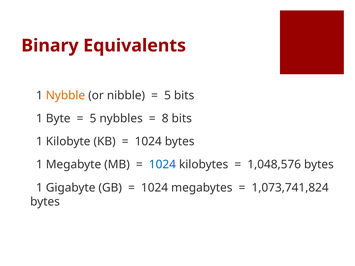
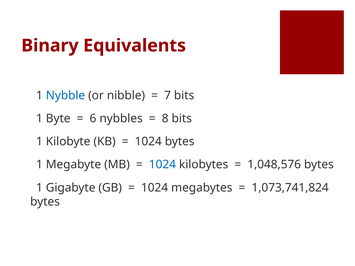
Nybble colour: orange -> blue (66, 95)
5: 5 -> 7 (168, 95)
5: 5 -> 6 (93, 119)
